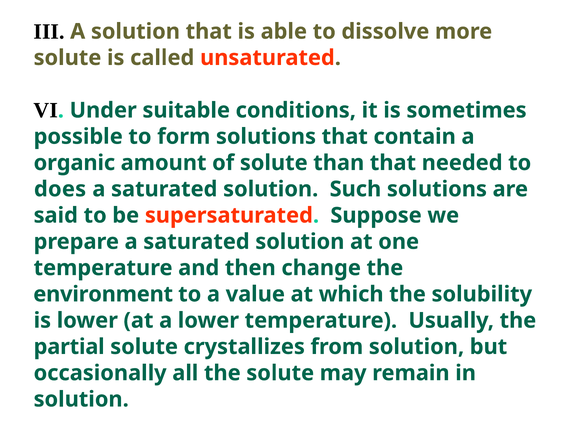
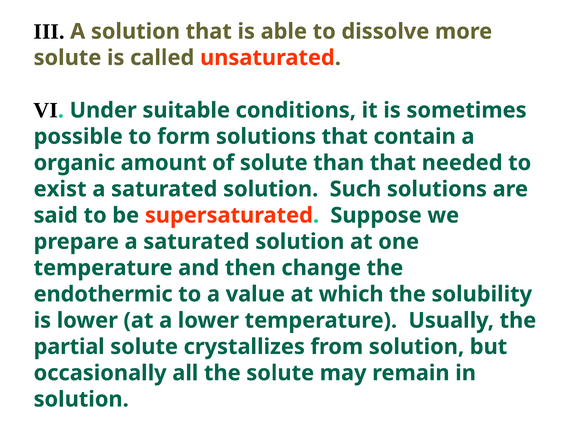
does: does -> exist (60, 189)
environment: environment -> endothermic (103, 294)
